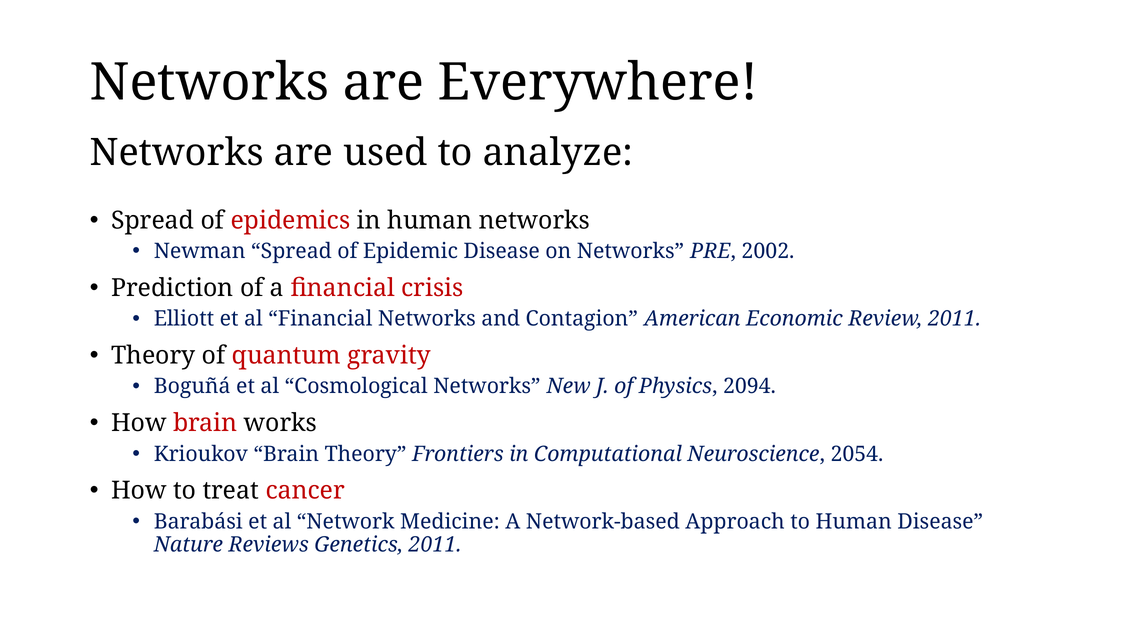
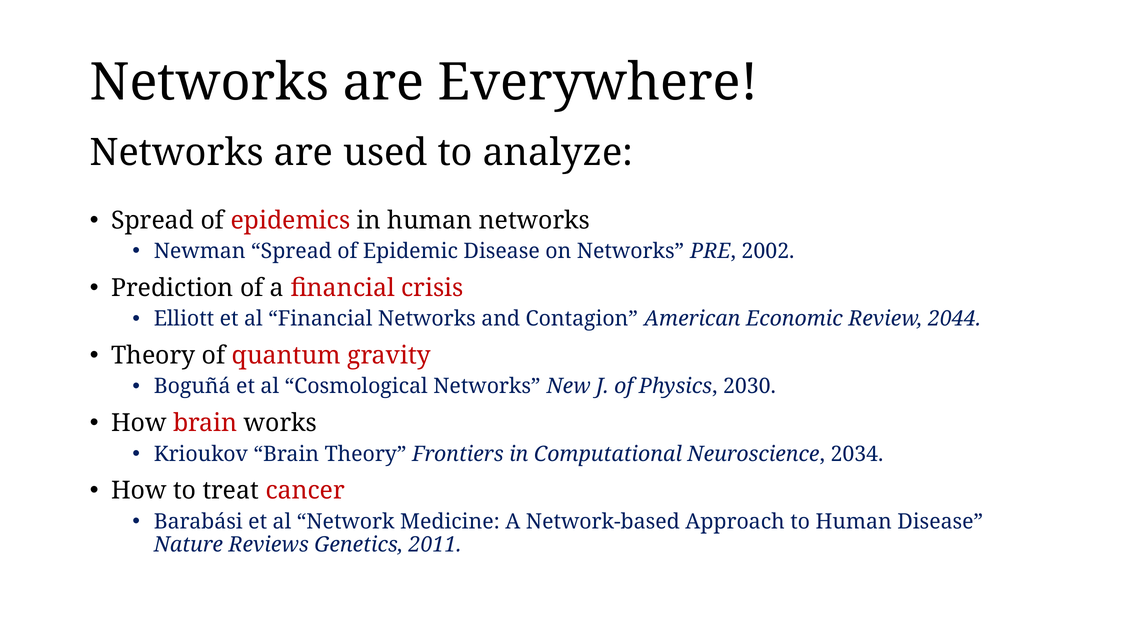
Review 2011: 2011 -> 2044 (955, 319)
2094: 2094 -> 2030 (749, 386)
2054: 2054 -> 2034 (857, 454)
